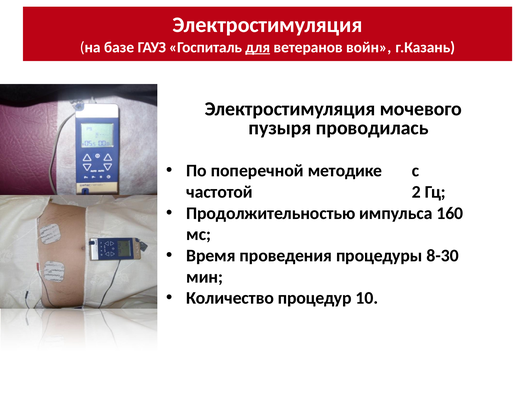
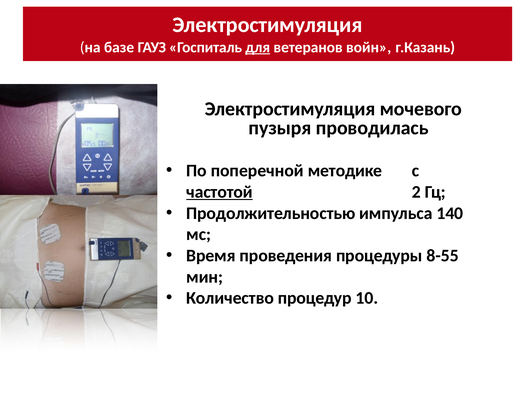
частотой underline: none -> present (220, 192)
160: 160 -> 140 (450, 213)
8-30: 8-30 -> 8-55 (443, 256)
